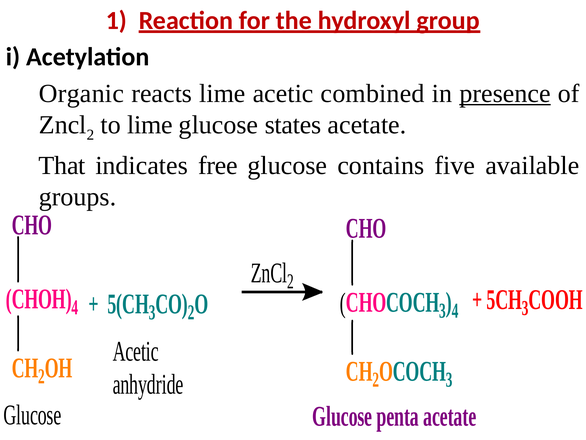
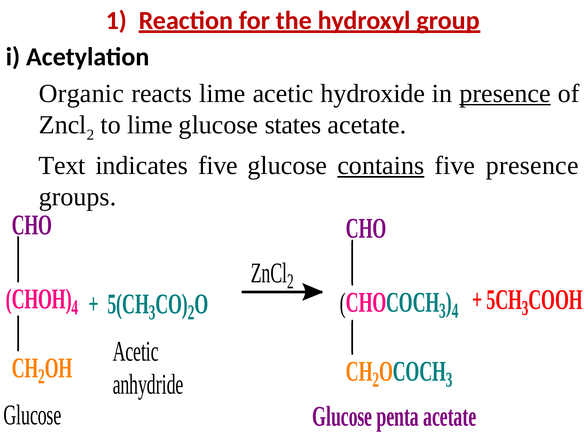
combined: combined -> hydroxide (373, 93)
That: That -> Text (62, 165)
indicates free: free -> five (218, 165)
contains underline: none -> present (381, 165)
five available: available -> presence (532, 165)
